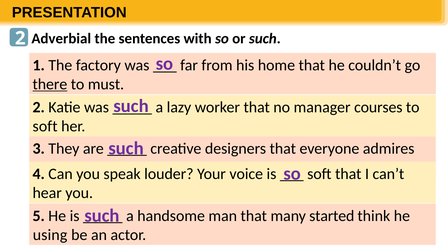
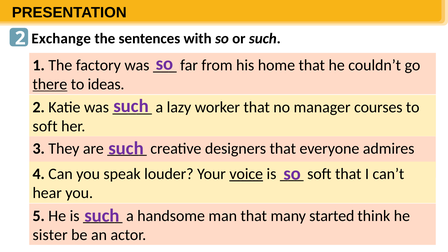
Adverbial: Adverbial -> Exchange (61, 39)
must: must -> ideas (106, 84)
voice underline: none -> present (246, 174)
using: using -> sister (50, 235)
